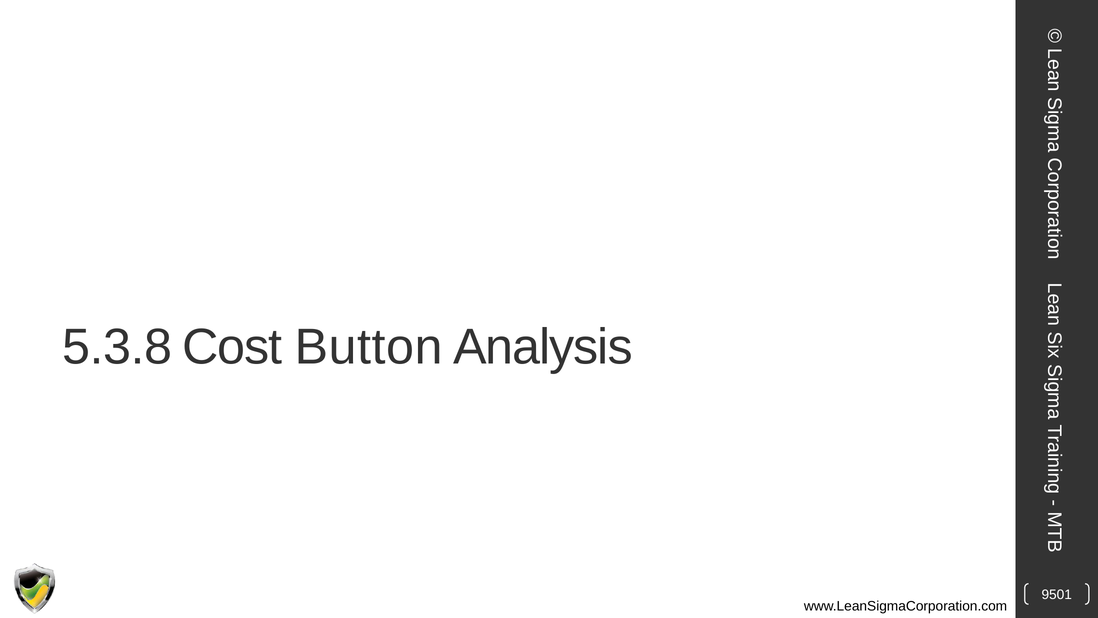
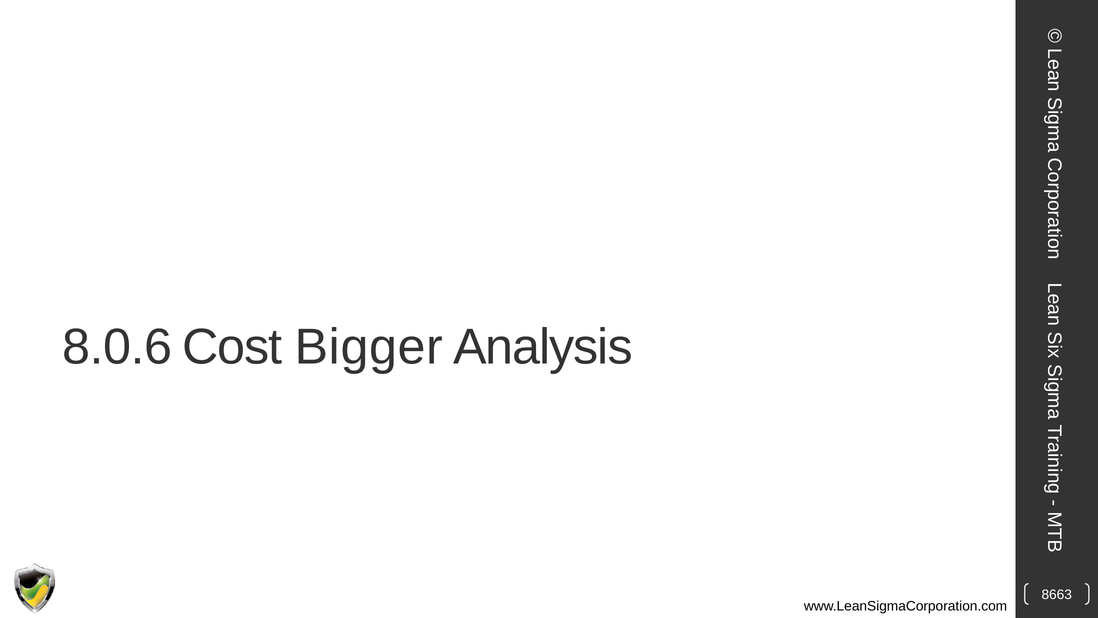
5.3.8: 5.3.8 -> 8.0.6 (117, 347)
Button: Button -> Bigger (369, 347)
9501: 9501 -> 8663 (1057, 595)
